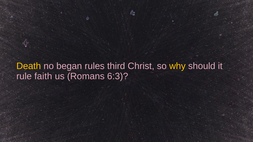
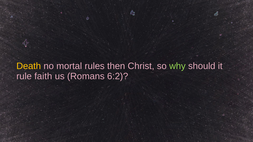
began: began -> mortal (69, 66)
third: third -> then (116, 66)
why colour: yellow -> light green (177, 66)
6:3: 6:3 -> 6:2 (118, 76)
